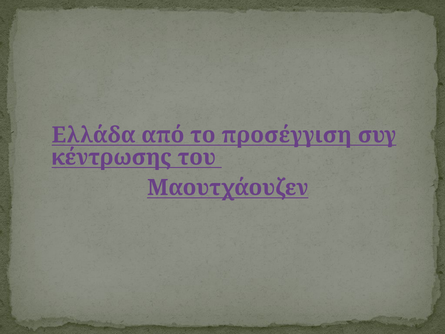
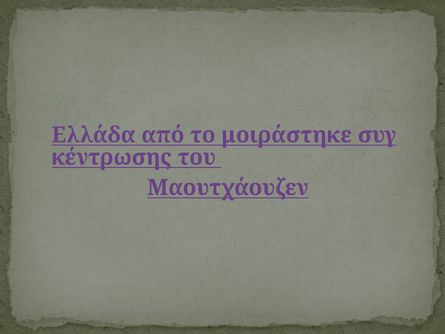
προσέγγιση: προσέγγιση -> μοιράστηκε (287, 135)
